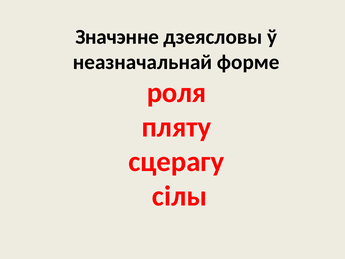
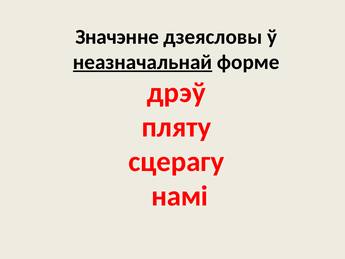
неазначальнай underline: none -> present (143, 62)
роля: роля -> дрэў (176, 93)
сілы: сілы -> намі (180, 196)
